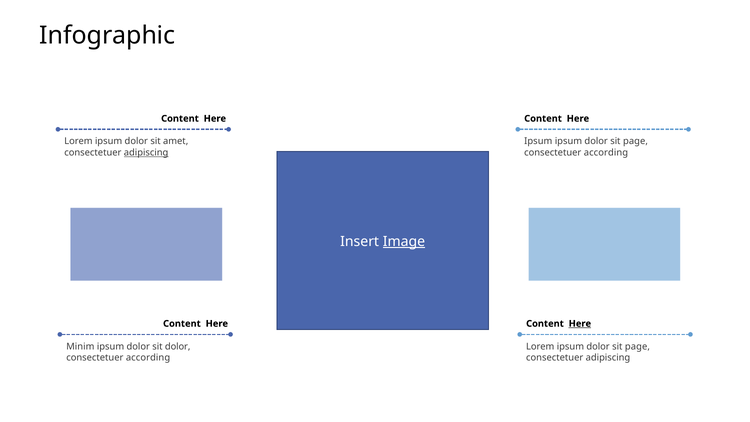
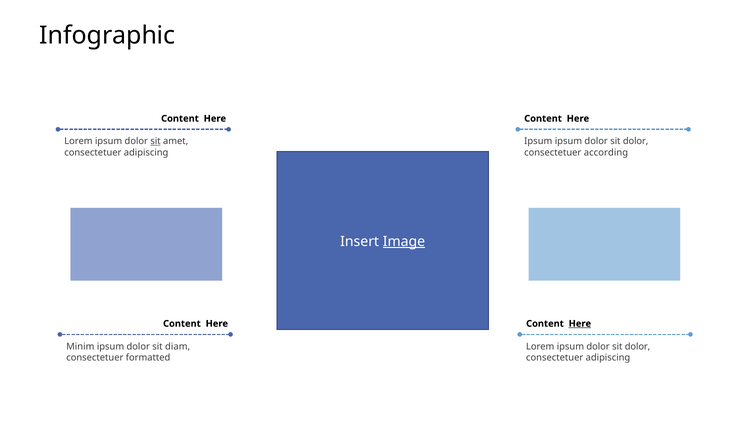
sit underline: none -> present (156, 141)
page: page -> dolor (636, 141)
adipiscing underline: present -> none (146, 153)
sit dolor: dolor -> diam (178, 346)
page: page -> dolor (638, 346)
according: according -> formatted (148, 358)
